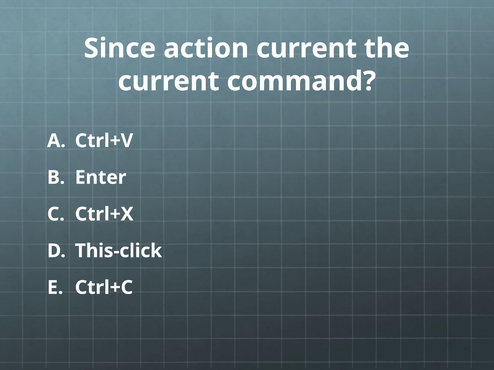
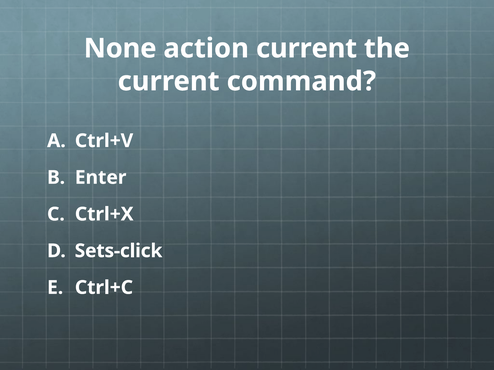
Since: Since -> None (120, 48)
This-click: This-click -> Sets-click (119, 251)
